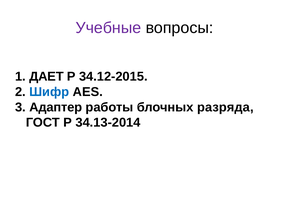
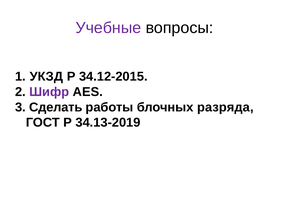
ДАЕТ: ДАЕТ -> УКЗД (46, 77)
Шифр colour: blue -> purple (49, 92)
Адаптер: Адаптер -> Сделать (56, 108)
34.13-2014: 34.13-2014 -> 34.13-2019 (108, 123)
